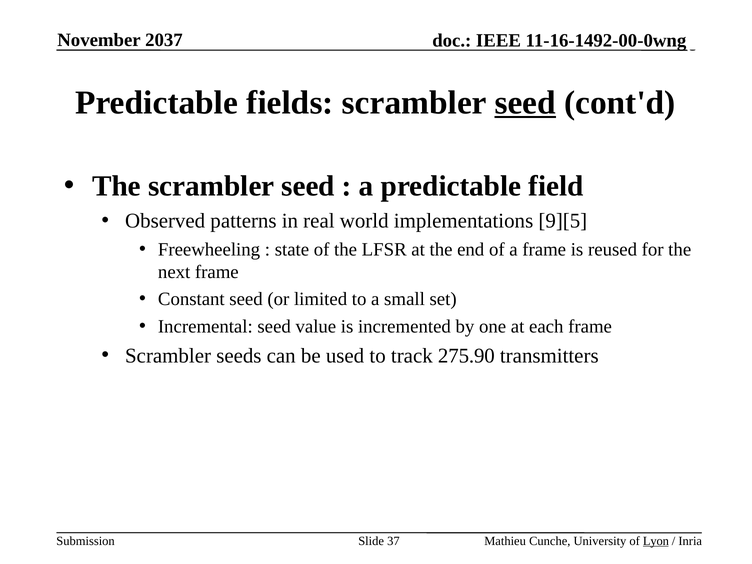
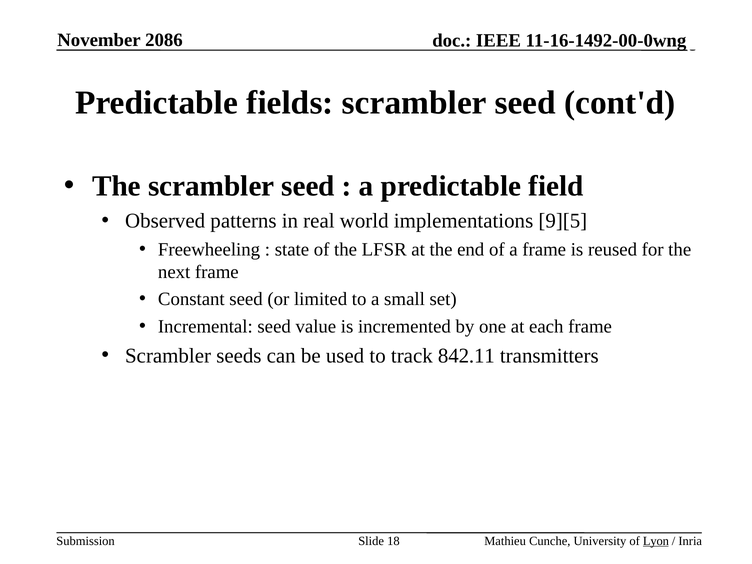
2037: 2037 -> 2086 (164, 40)
seed underline: present -> none (525, 103)
275.90: 275.90 -> 842.11 (466, 356)
37: 37 -> 18 (393, 541)
